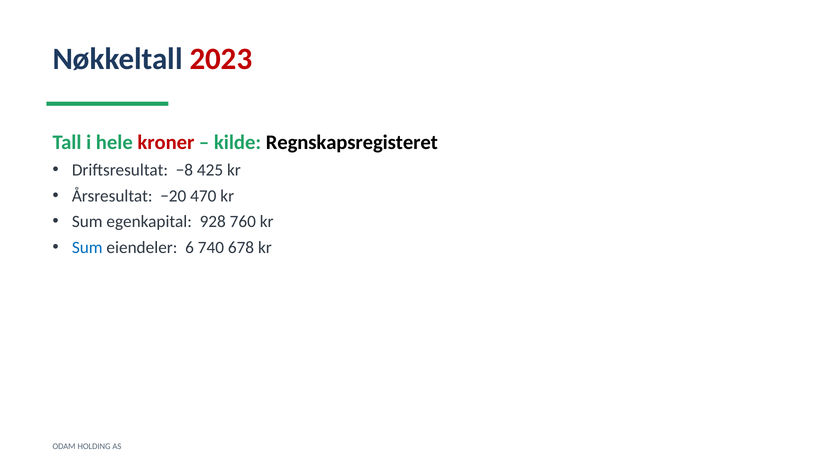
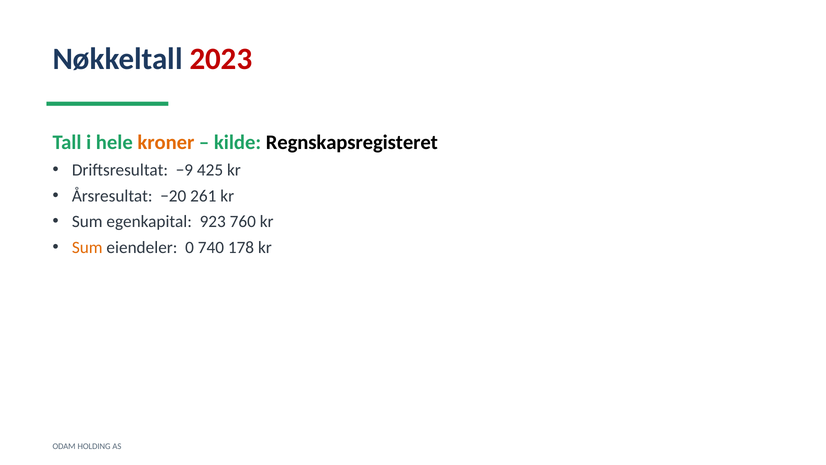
kroner colour: red -> orange (166, 142)
−8: −8 -> −9 (184, 170)
470: 470 -> 261 (203, 196)
928: 928 -> 923 (213, 222)
Sum colour: blue -> orange (87, 247)
6: 6 -> 0 (190, 247)
678: 678 -> 178 (241, 247)
